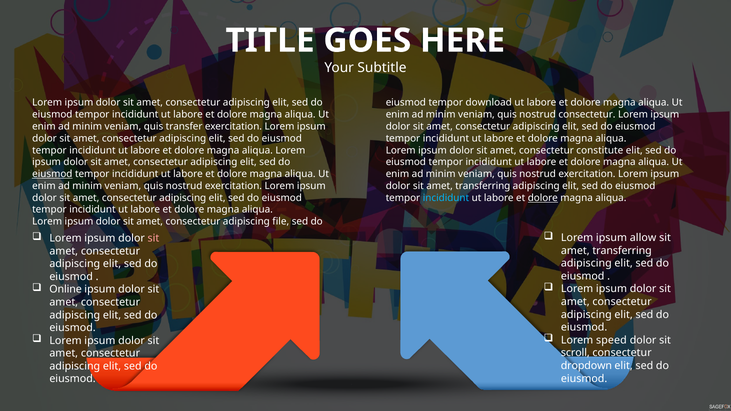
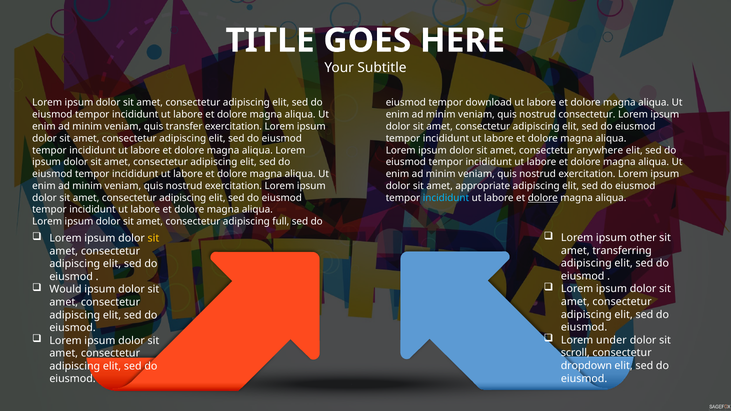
constitute: constitute -> anywhere (600, 150)
eiusmod underline: present -> none (52, 174)
dolor sit amet transferring: transferring -> appropriate (483, 186)
file: file -> full (281, 222)
allow: allow -> other (643, 238)
sit colour: pink -> yellow (153, 238)
Online: Online -> Would (66, 290)
speed: speed -> under (611, 340)
